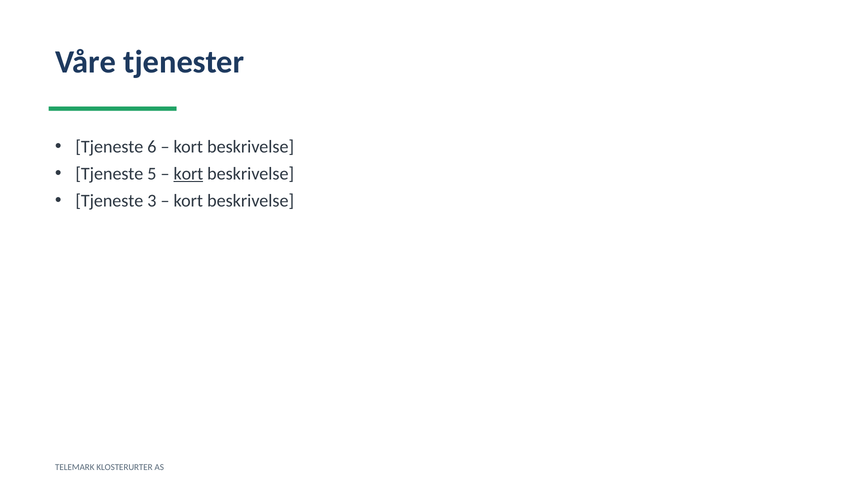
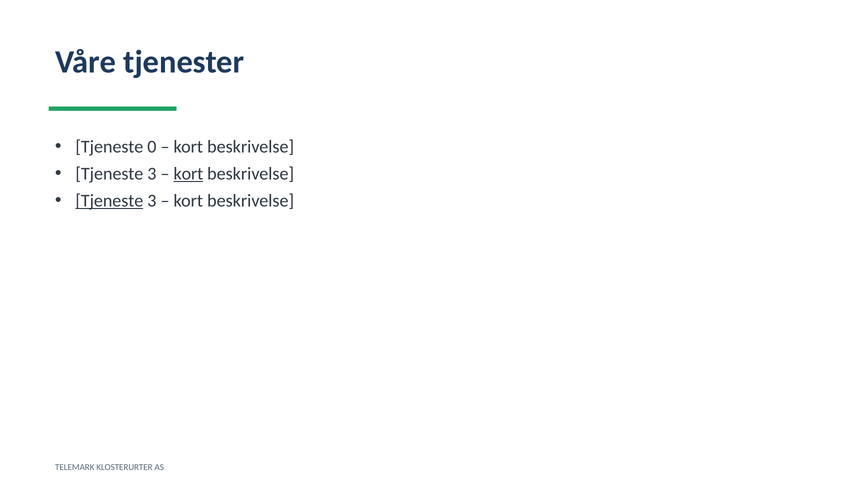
6: 6 -> 0 (152, 147)
5: 5 -> 3 (152, 174)
Tjeneste underline: none -> present (109, 201)
